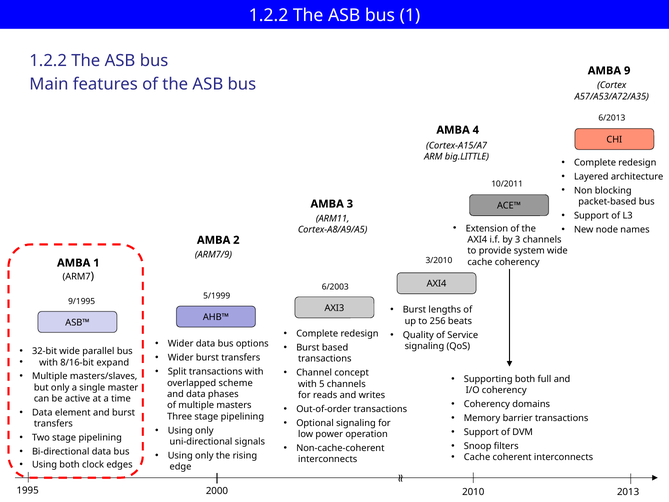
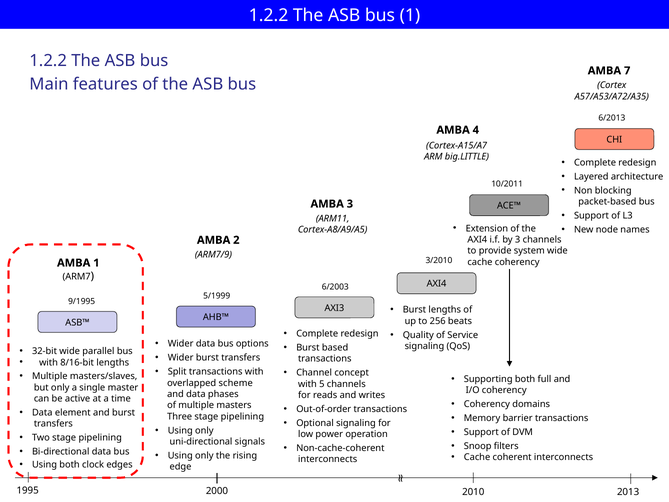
9: 9 -> 7 (627, 71)
8/16-bit expand: expand -> lengths (113, 362)
